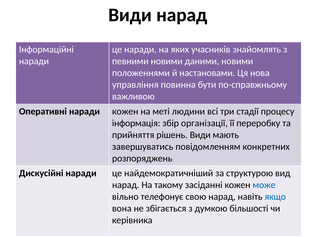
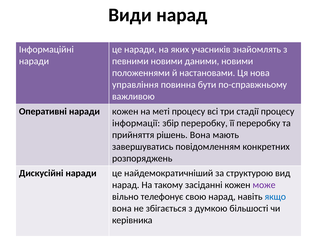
меті людини: людини -> процесу (188, 111)
інформація: інформація -> інформації (136, 123)
збір організації: організації -> переробку (204, 123)
рішень Види: Види -> Вона (200, 135)
може colour: blue -> purple (264, 185)
